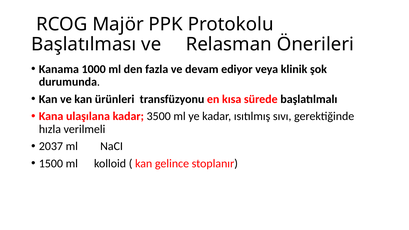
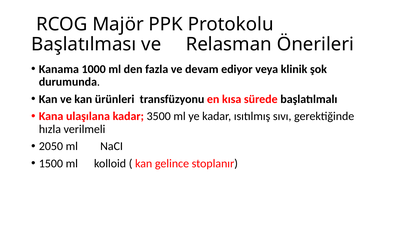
2037: 2037 -> 2050 (51, 146)
